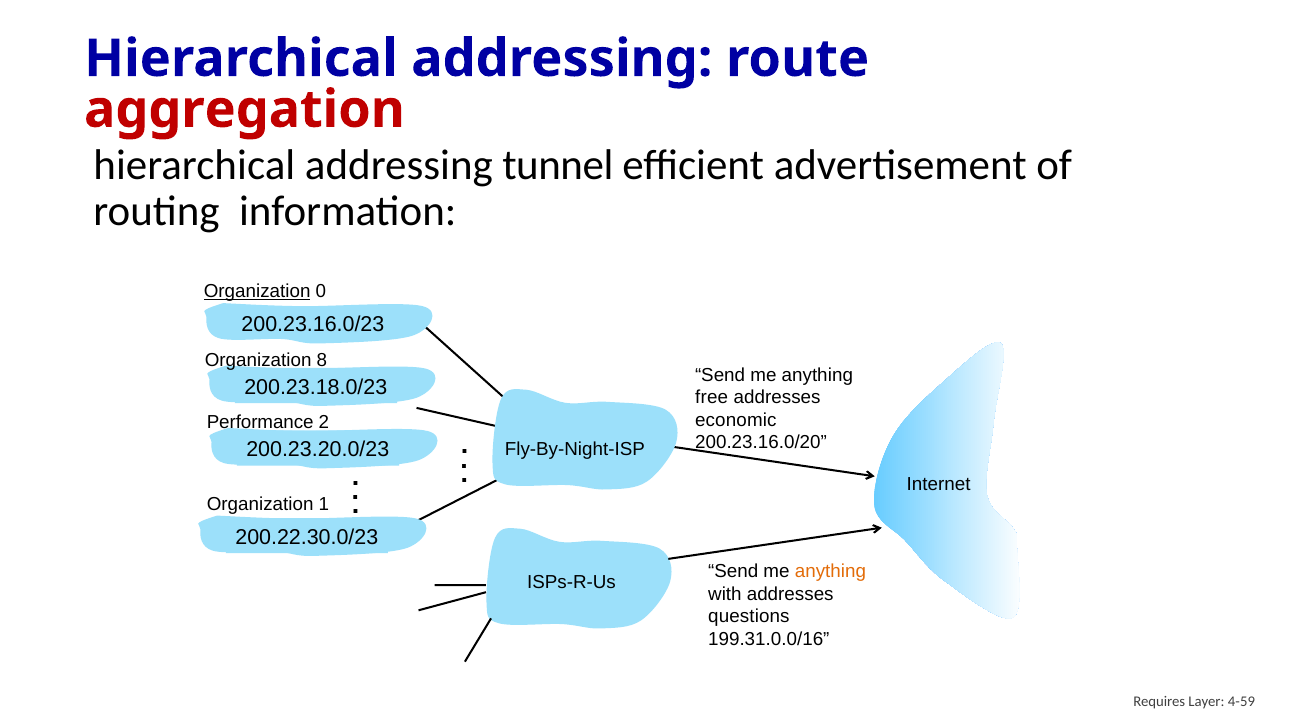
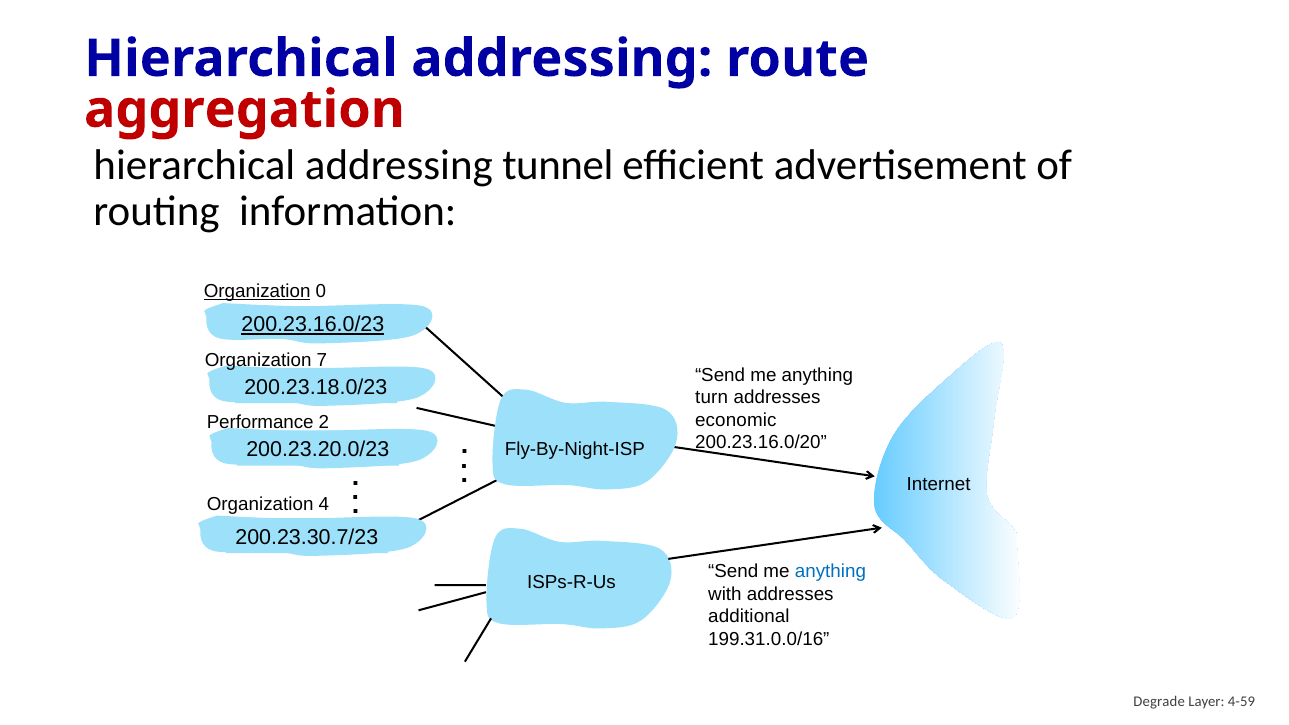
200.23.16.0/23 underline: none -> present (313, 325)
8: 8 -> 7 (322, 360)
free: free -> turn (712, 398)
1: 1 -> 4 (324, 504)
200.22.30.0/23: 200.22.30.0/23 -> 200.23.30.7/23 (307, 537)
anything colour: orange -> blue (830, 571)
questions: questions -> additional (749, 617)
Requires: Requires -> Degrade (1159, 701)
